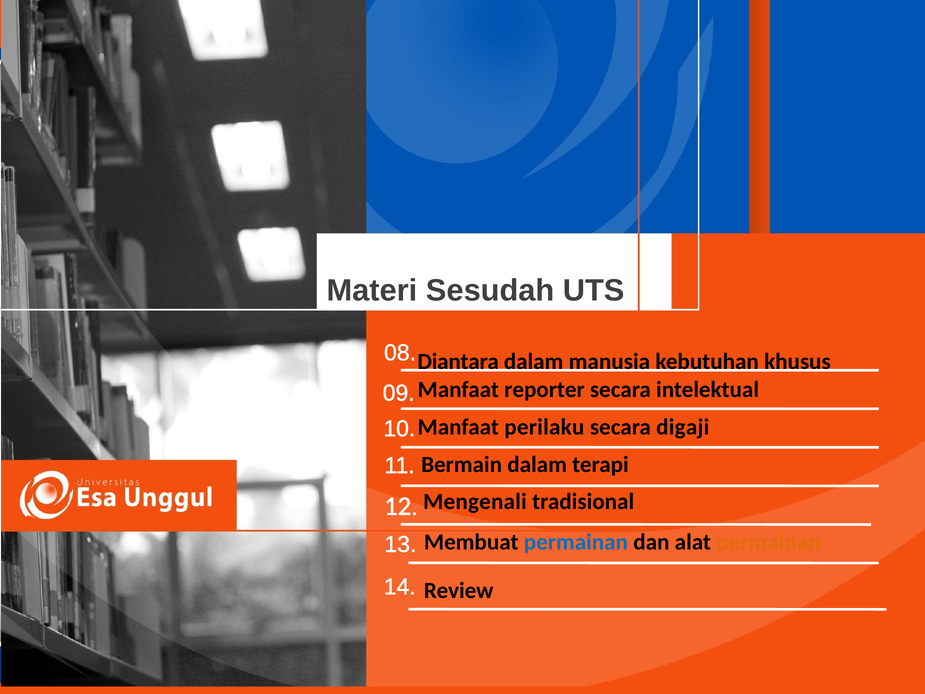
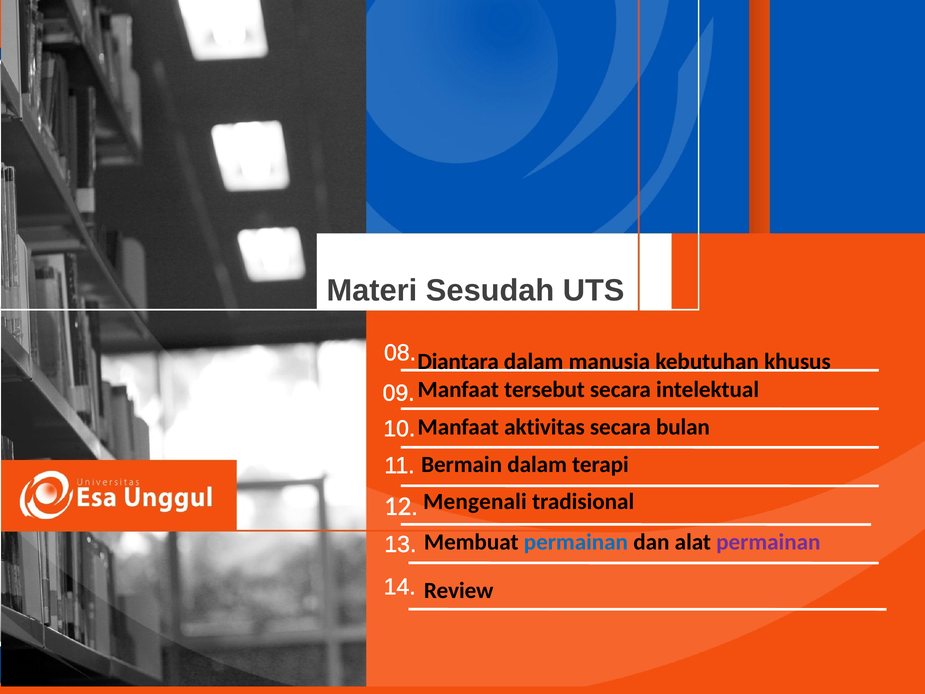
reporter: reporter -> tersebut (545, 389)
perilaku: perilaku -> aktivitas (545, 427)
digaji: digaji -> bulan (683, 427)
permainan colour: orange -> purple (768, 542)
